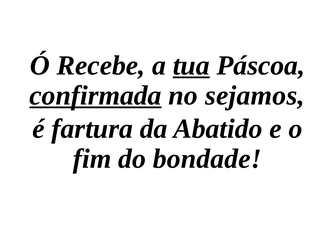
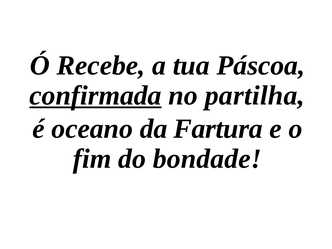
tua underline: present -> none (191, 66)
sejamos: sejamos -> partilha (255, 95)
fartura: fartura -> oceano (92, 129)
Abatido: Abatido -> Fartura (218, 129)
